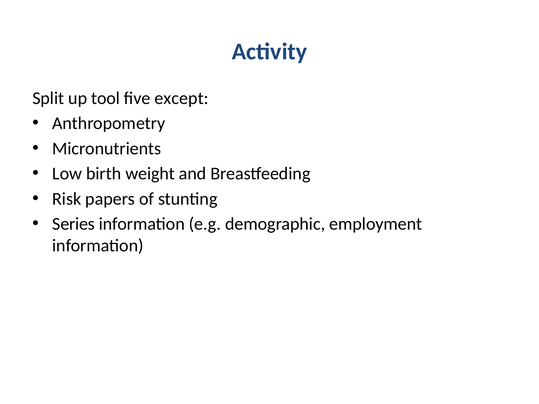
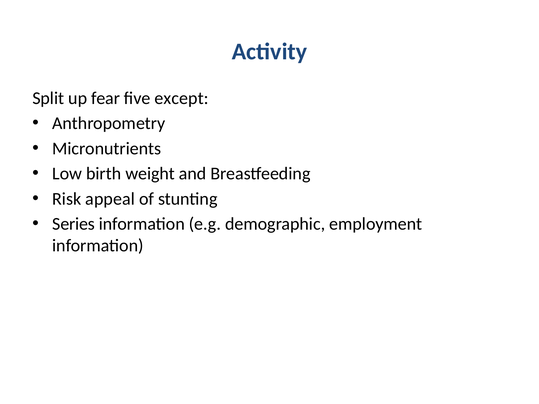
tool: tool -> fear (106, 98)
papers: papers -> appeal (110, 199)
